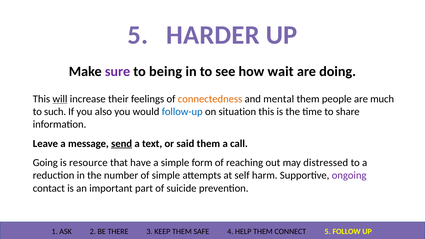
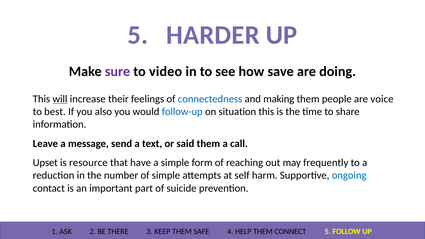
being: being -> video (166, 72)
wait: wait -> save (281, 72)
connectedness colour: orange -> blue (210, 99)
mental: mental -> making (279, 99)
much: much -> voice (382, 99)
such: such -> best (55, 112)
send underline: present -> none (122, 144)
Going: Going -> Upset (45, 163)
distressed: distressed -> frequently (326, 163)
ongoing colour: purple -> blue (349, 175)
